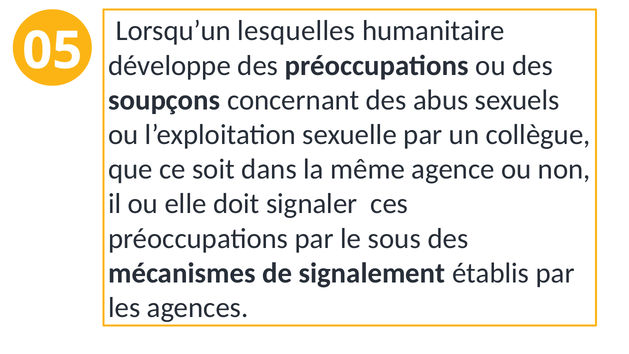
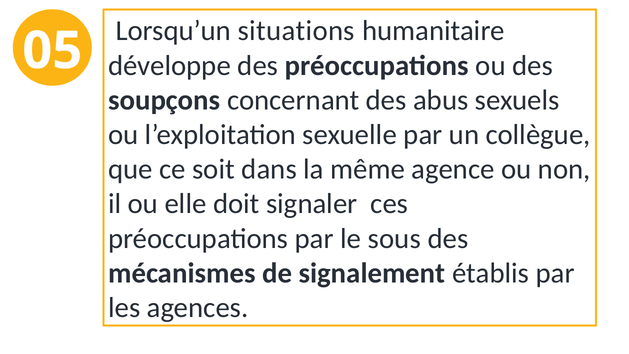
lesquelles: lesquelles -> situations (296, 31)
